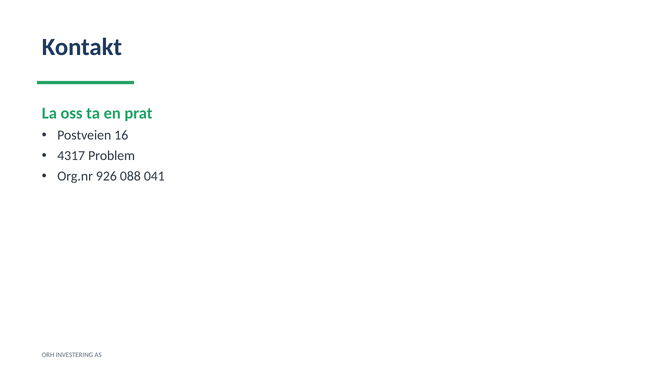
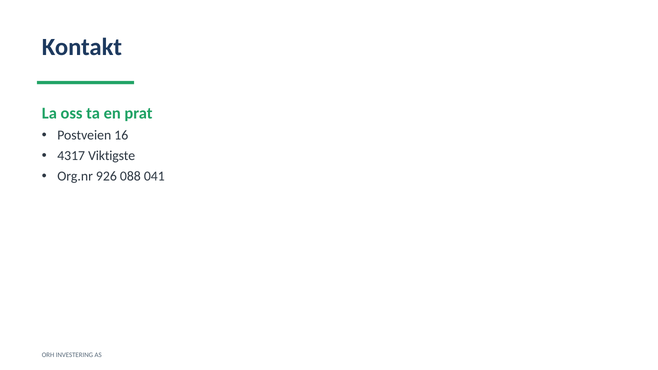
Problem: Problem -> Viktigste (112, 156)
